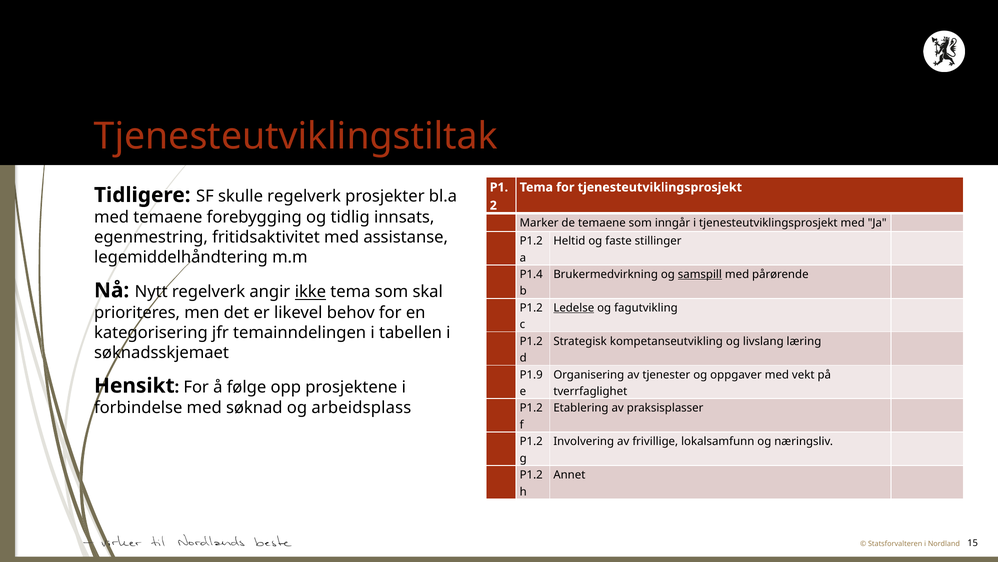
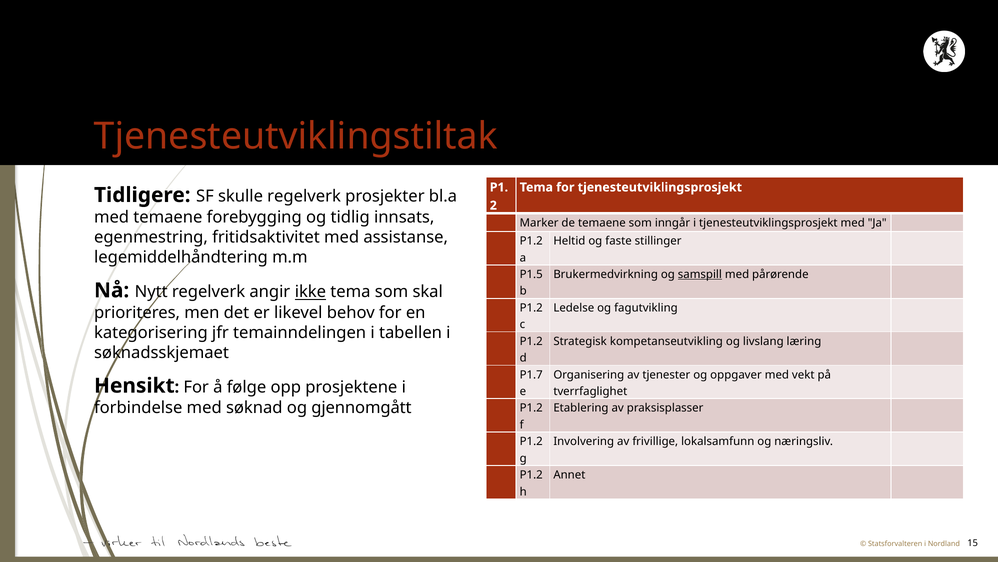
P1.4: P1.4 -> P1.5 (531, 274)
Ledelse underline: present -> none (574, 308)
P1.9: P1.9 -> P1.7 (531, 374)
arbeidsplass: arbeidsplass -> gjennomgått (361, 407)
